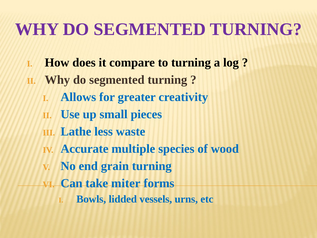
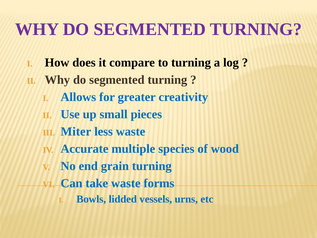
Lathe: Lathe -> Miter (76, 131)
take miter: miter -> waste (126, 183)
